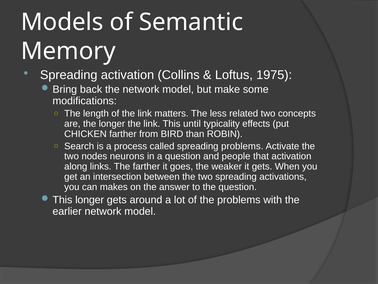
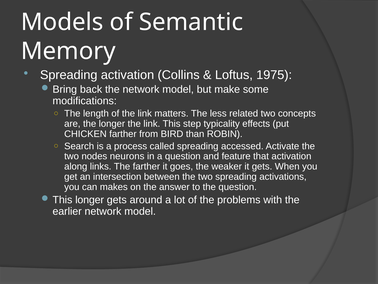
until: until -> step (192, 124)
spreading problems: problems -> accessed (242, 146)
people: people -> feature (236, 156)
